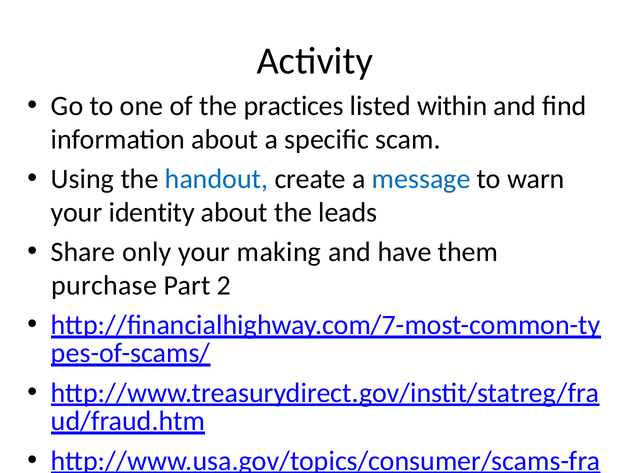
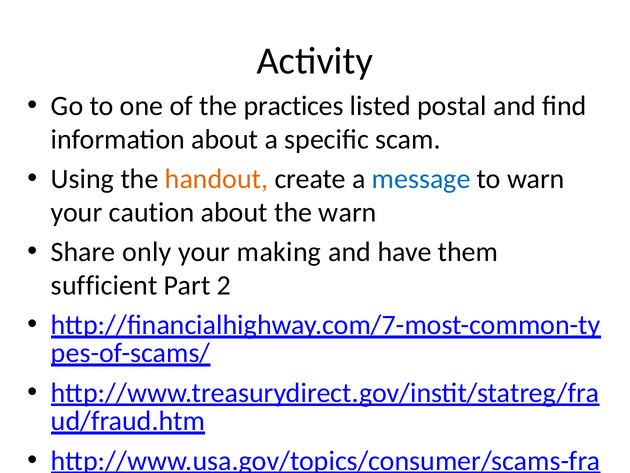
within: within -> postal (452, 106)
handout colour: blue -> orange (217, 179)
identity: identity -> caution (152, 212)
the leads: leads -> warn (348, 212)
purchase: purchase -> sufficient (104, 285)
